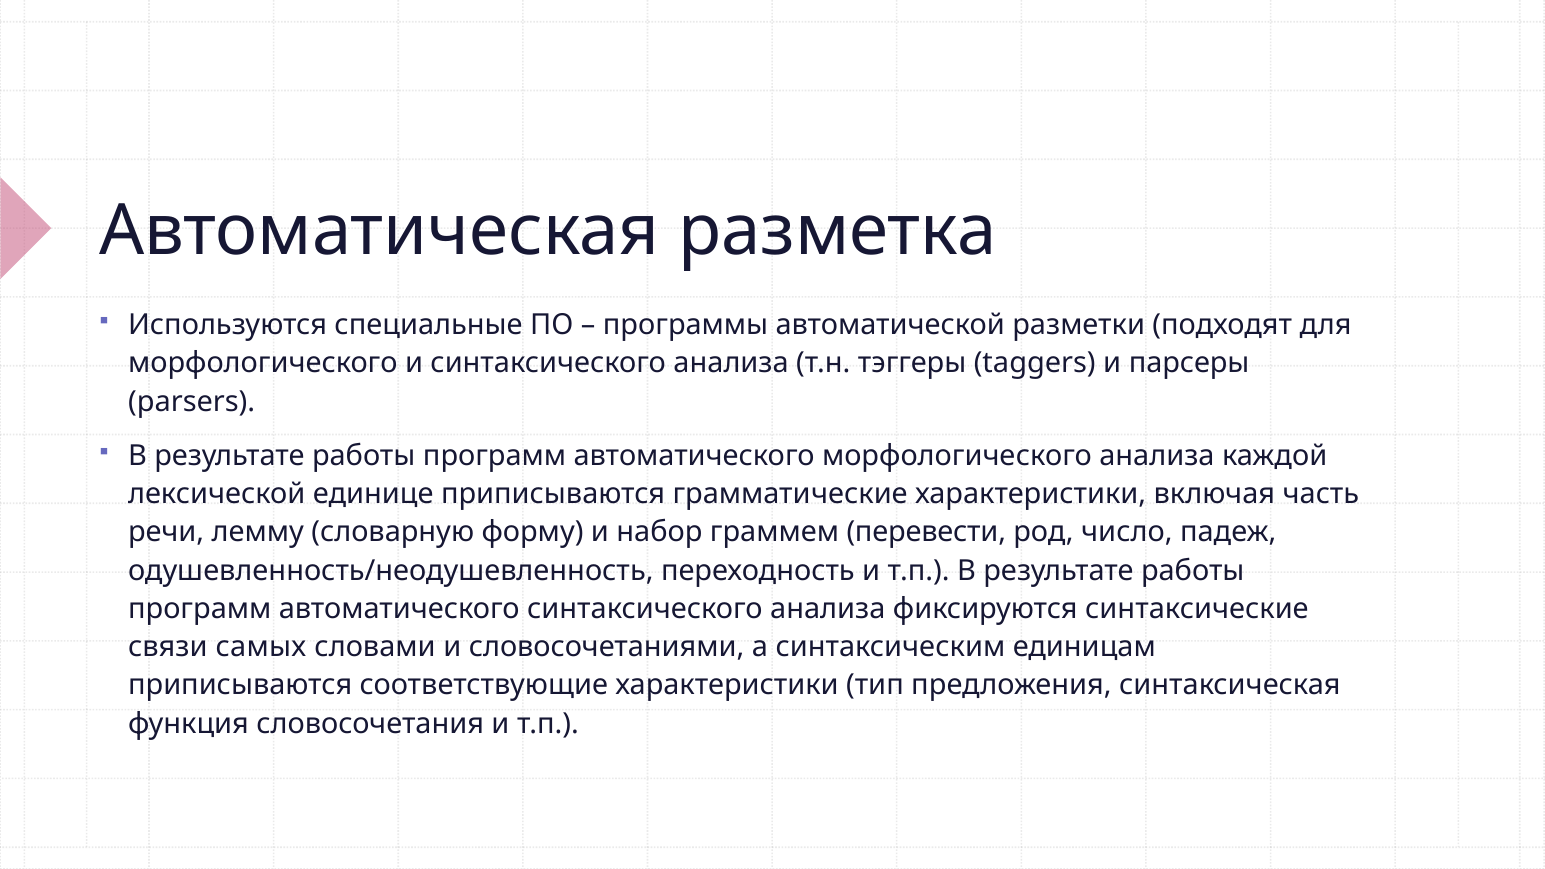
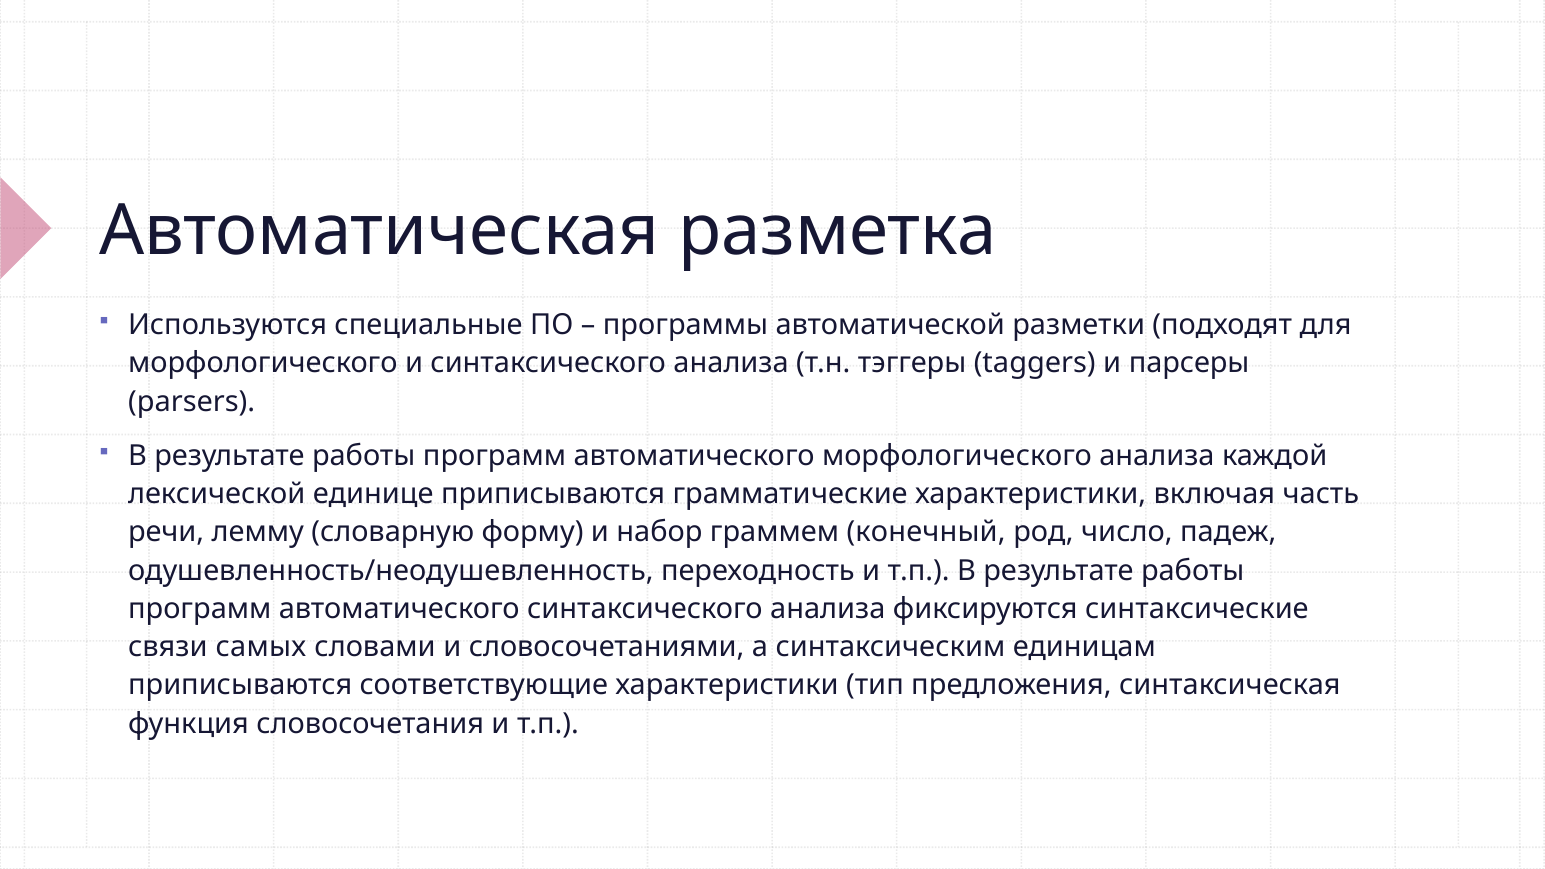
перевести: перевести -> конечный (926, 532)
